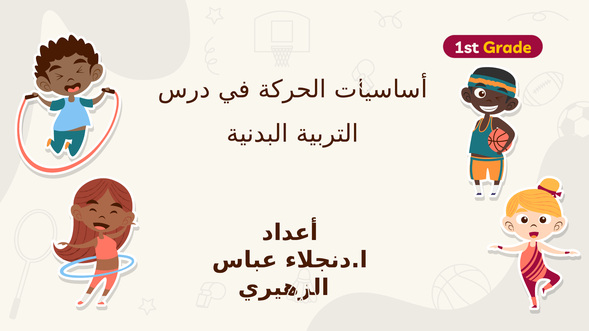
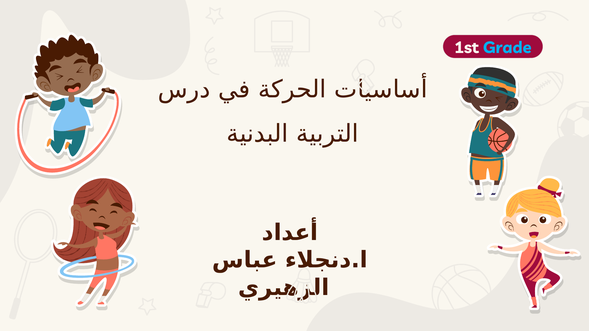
Grade colour: yellow -> light blue (507, 48)
